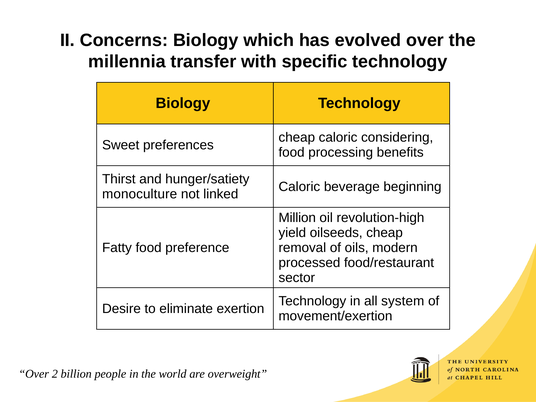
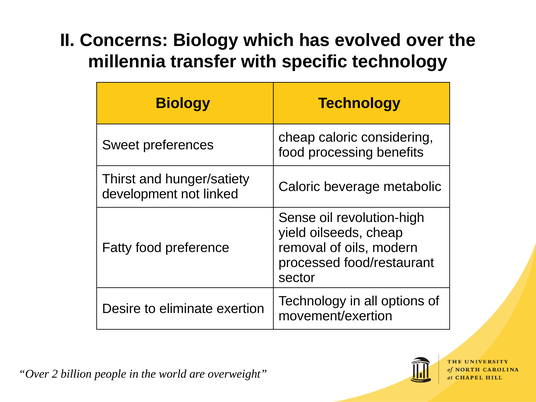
beginning: beginning -> metabolic (412, 187)
monoculture: monoculture -> development (140, 194)
Million: Million -> Sense (297, 218)
system: system -> options (403, 301)
